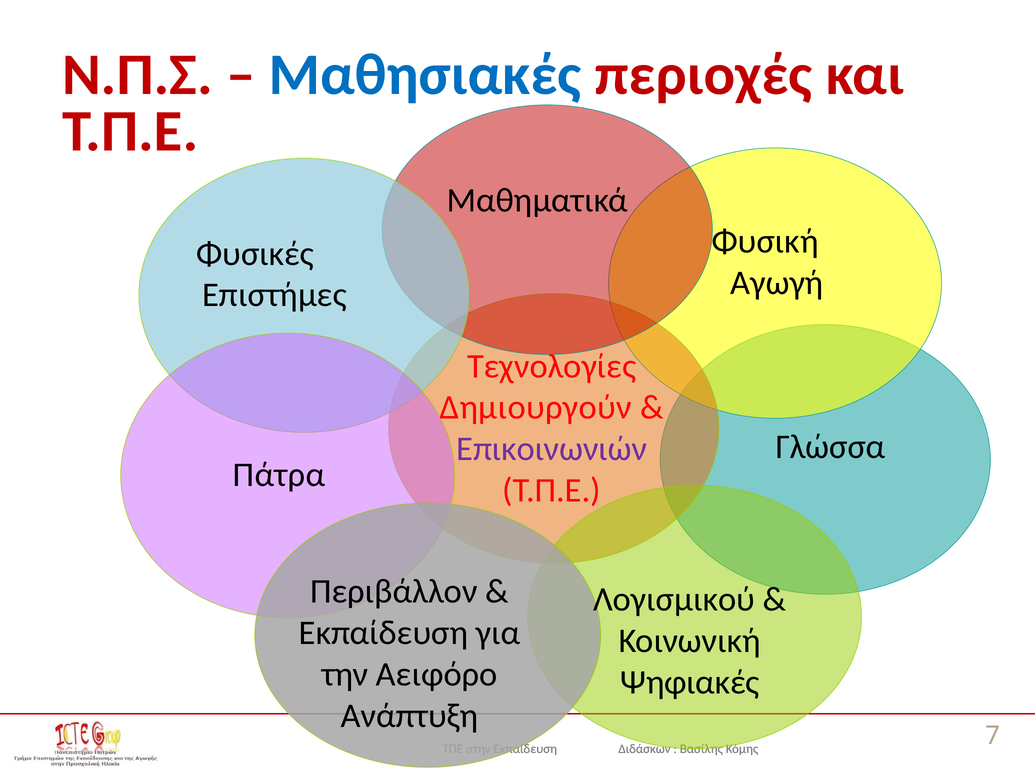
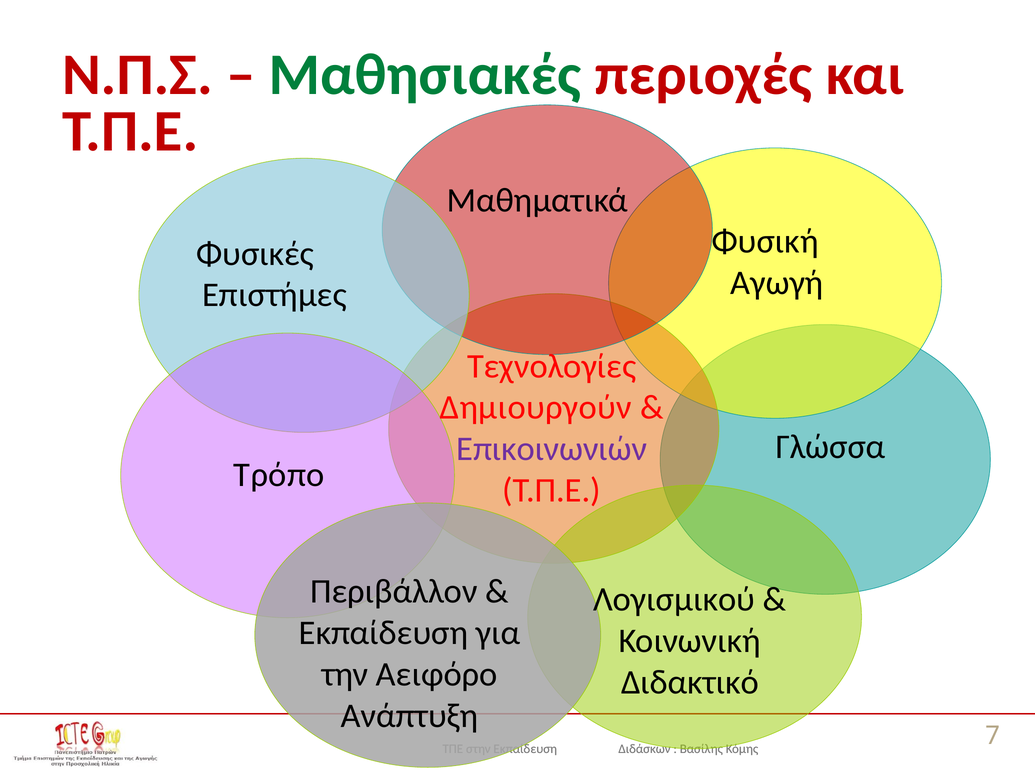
Μαθησιακές colour: blue -> green (425, 75)
Πάτρα: Πάτρα -> Τρόπο (279, 475)
Ψηφιακές: Ψηφιακές -> Διδακτικό (690, 683)
